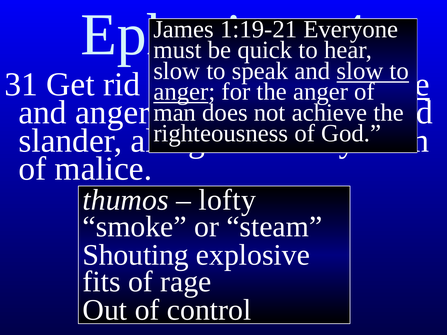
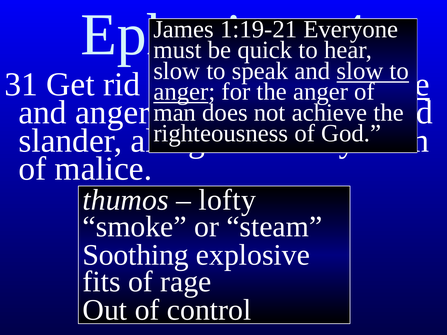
Shouting: Shouting -> Soothing (136, 255)
